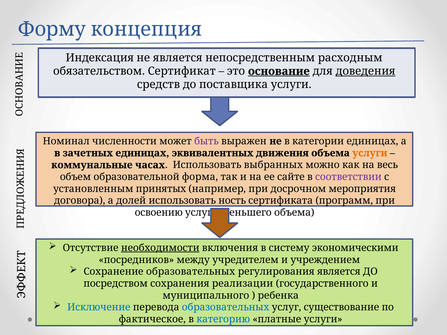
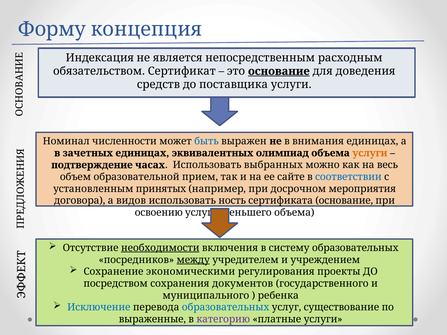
доведения underline: present -> none (366, 71)
быть colour: purple -> blue (206, 141)
категории: категории -> внимания (318, 141)
движения: движения -> олимпиад (282, 153)
коммунальные: коммунальные -> подтверждение (92, 165)
форма: форма -> прием (200, 177)
соответствии colour: purple -> blue (348, 177)
долей: долей -> видов (131, 201)
сертификата программ: программ -> основание (344, 201)
систему экономическими: экономическими -> образовательных (355, 248)
между underline: none -> present (193, 260)
Сохранение образовательных: образовательных -> экономическими (191, 272)
регулирования является: является -> проекты (339, 272)
реализации: реализации -> документов (243, 284)
фактическое: фактическое -> выраженные (152, 319)
категорию colour: blue -> purple (223, 319)
